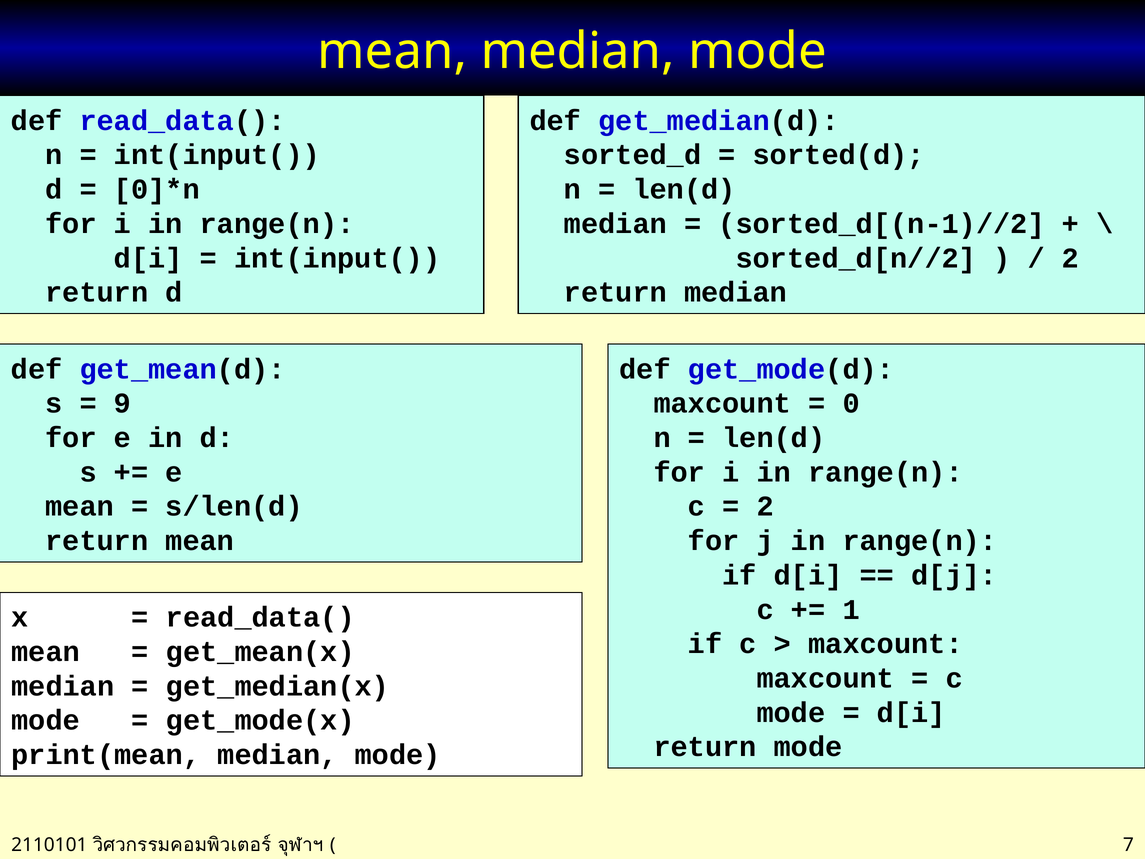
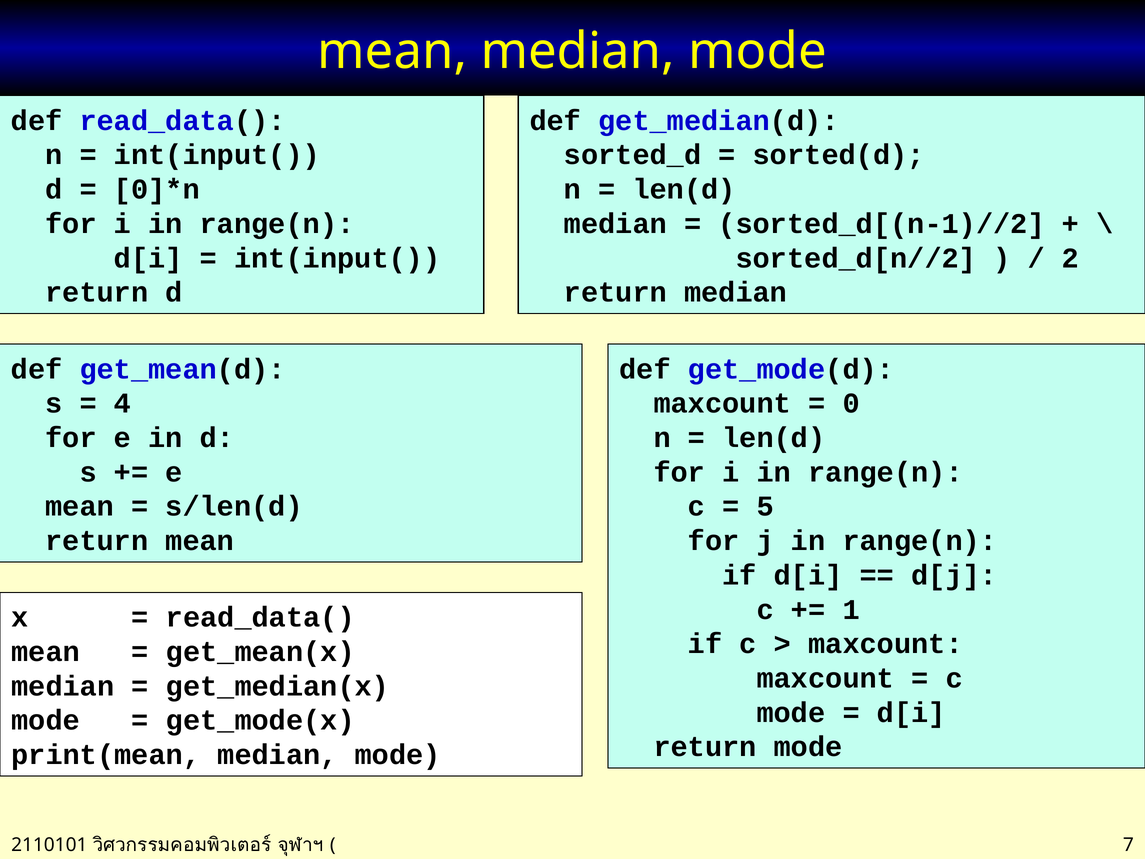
9: 9 -> 4 (123, 403)
2: 2 -> 5 (765, 506)
